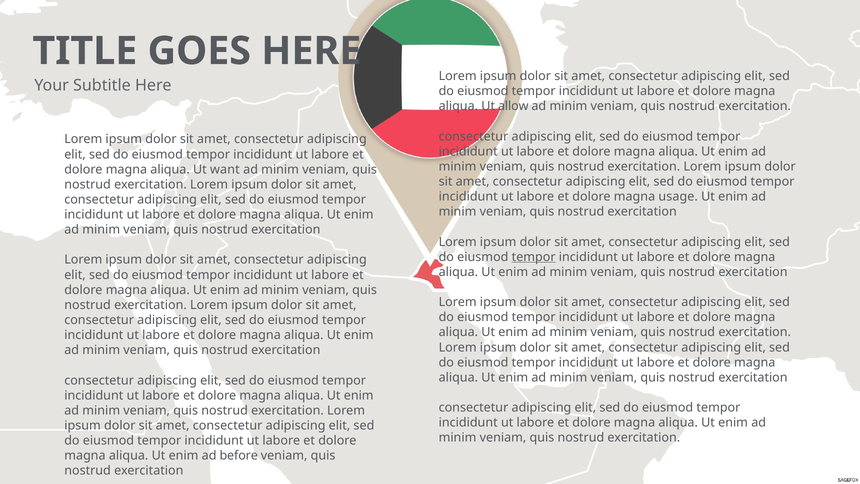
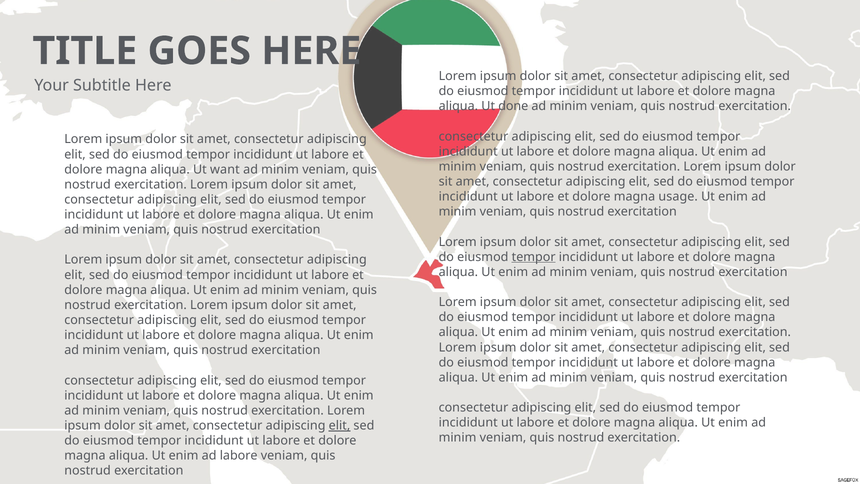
allow: allow -> done (513, 106)
elit underline: none -> present (339, 425)
ad before: before -> labore (239, 455)
